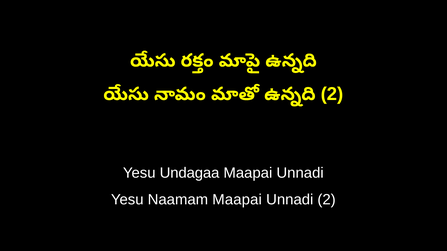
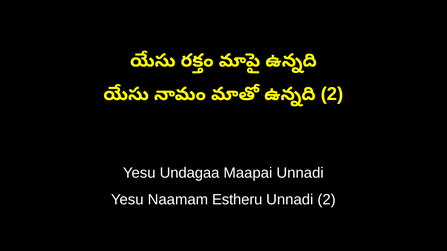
Naamam Maapai: Maapai -> Estheru (237, 200)
